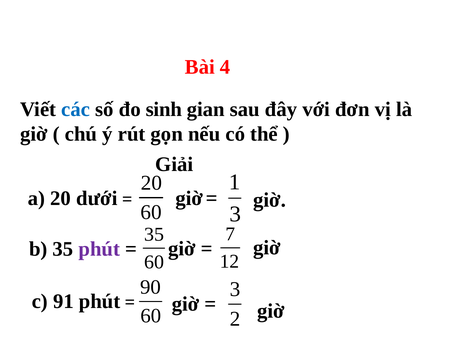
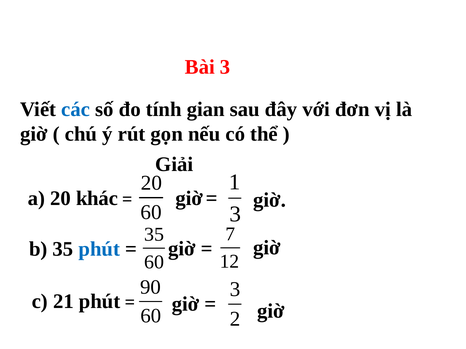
Bài 4: 4 -> 3 (225, 67)
sinh: sinh -> tính (164, 109)
dưới: dưới -> khác (97, 198)
phút colour: purple -> blue (99, 249)
91: 91 -> 21 (63, 302)
